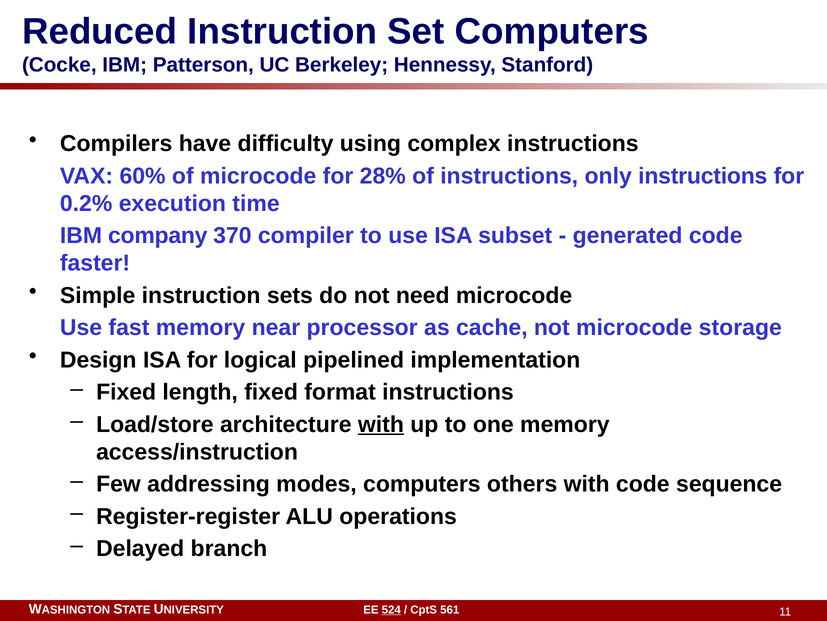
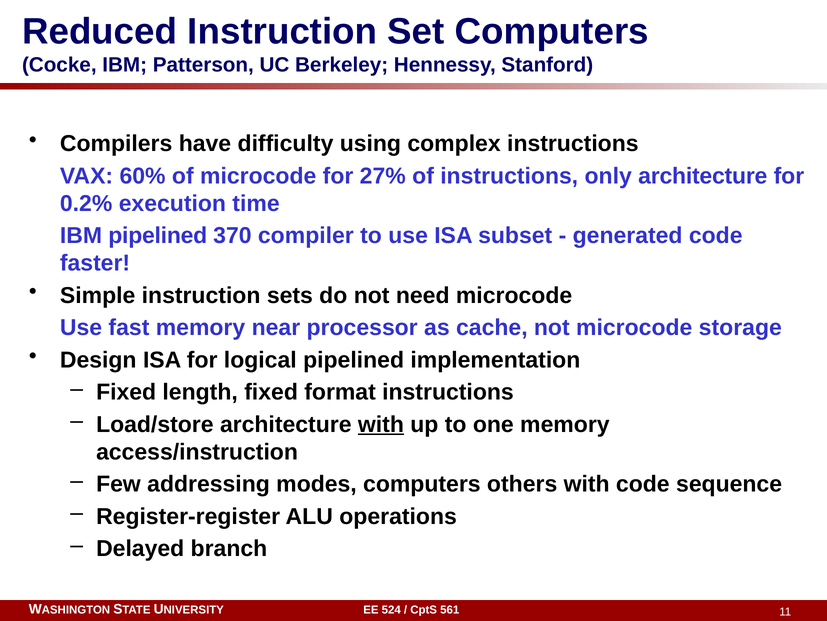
28%: 28% -> 27% (383, 176)
only instructions: instructions -> architecture (703, 176)
IBM company: company -> pipelined (158, 236)
524 underline: present -> none (391, 609)
